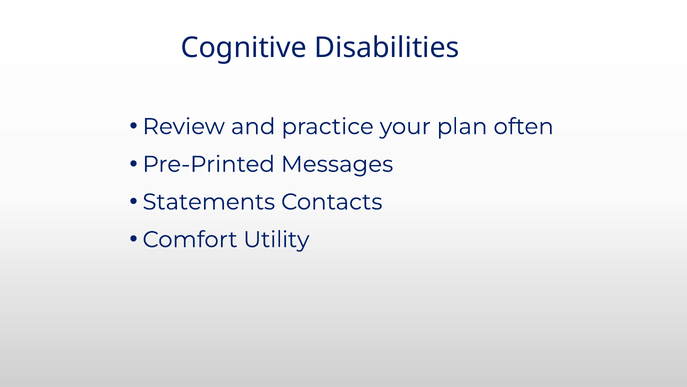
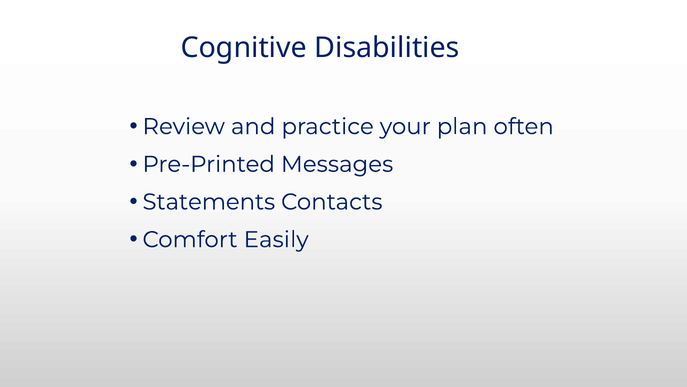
Utility: Utility -> Easily (276, 239)
